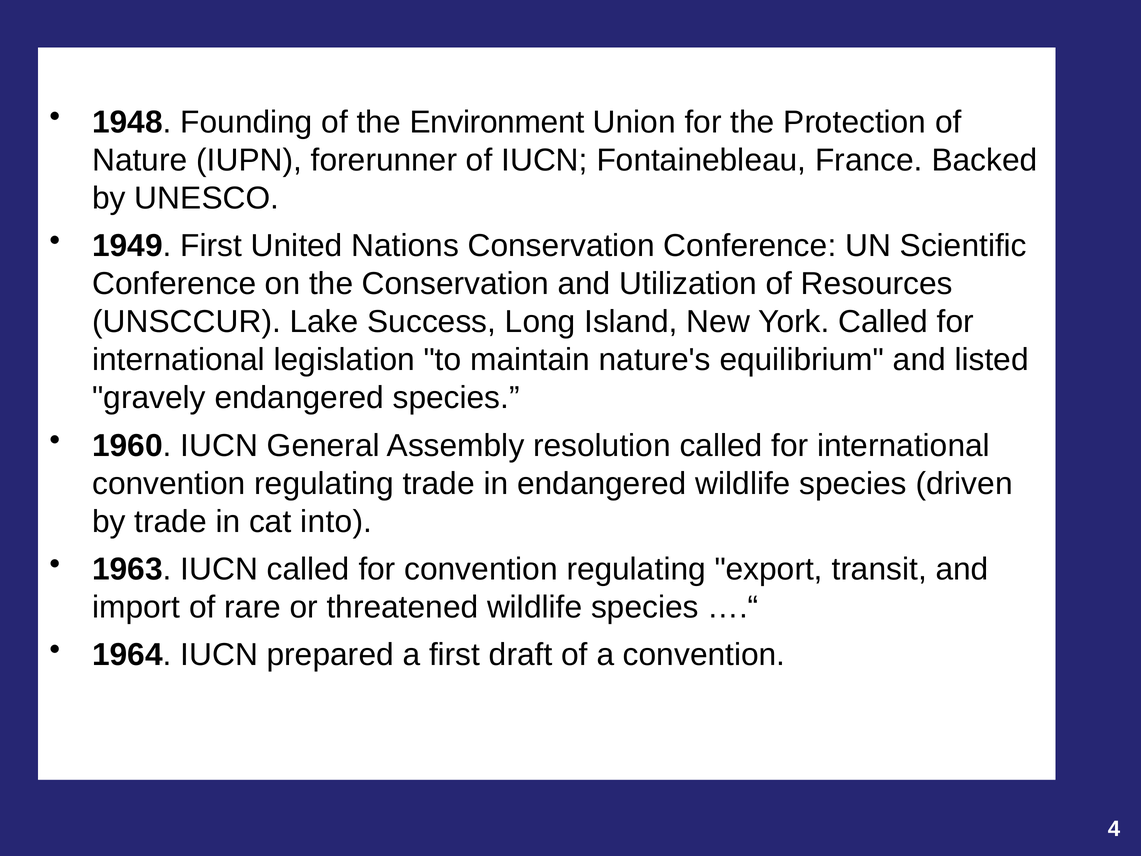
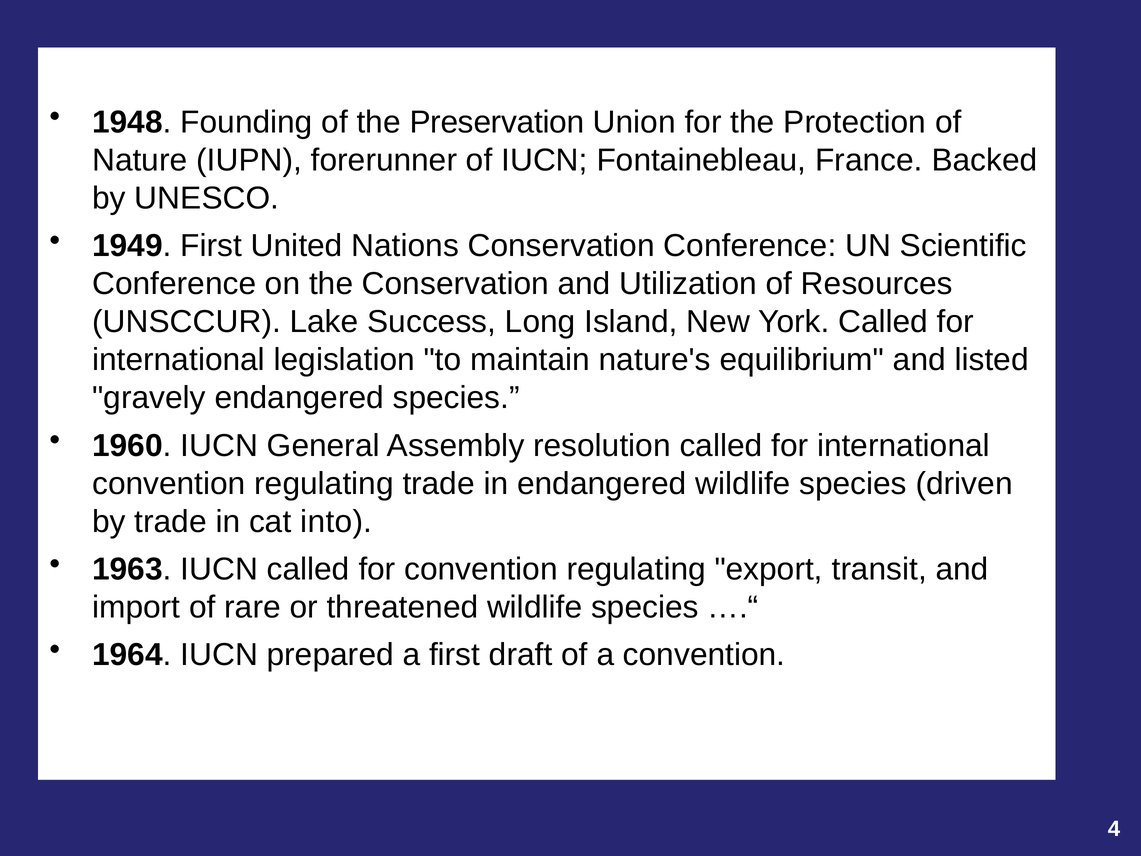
Environment: Environment -> Preservation (497, 122)
